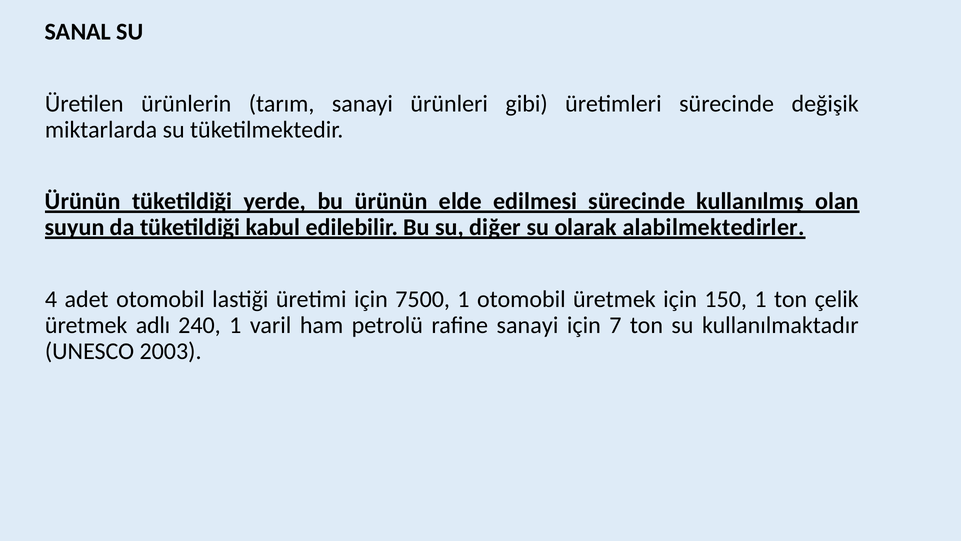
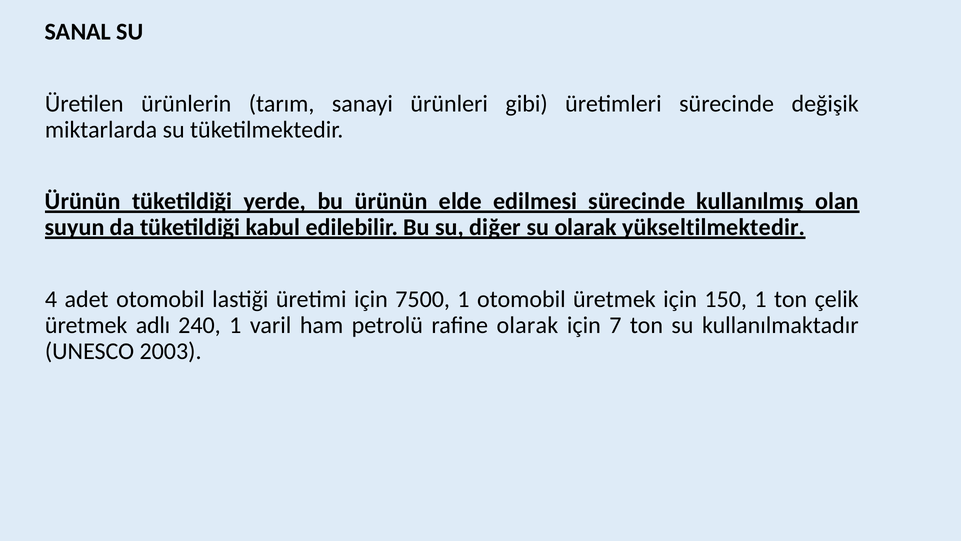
alabilmektedirler: alabilmektedirler -> yükseltilmektedir (714, 227)
rafine sanayi: sanayi -> olarak (527, 325)
